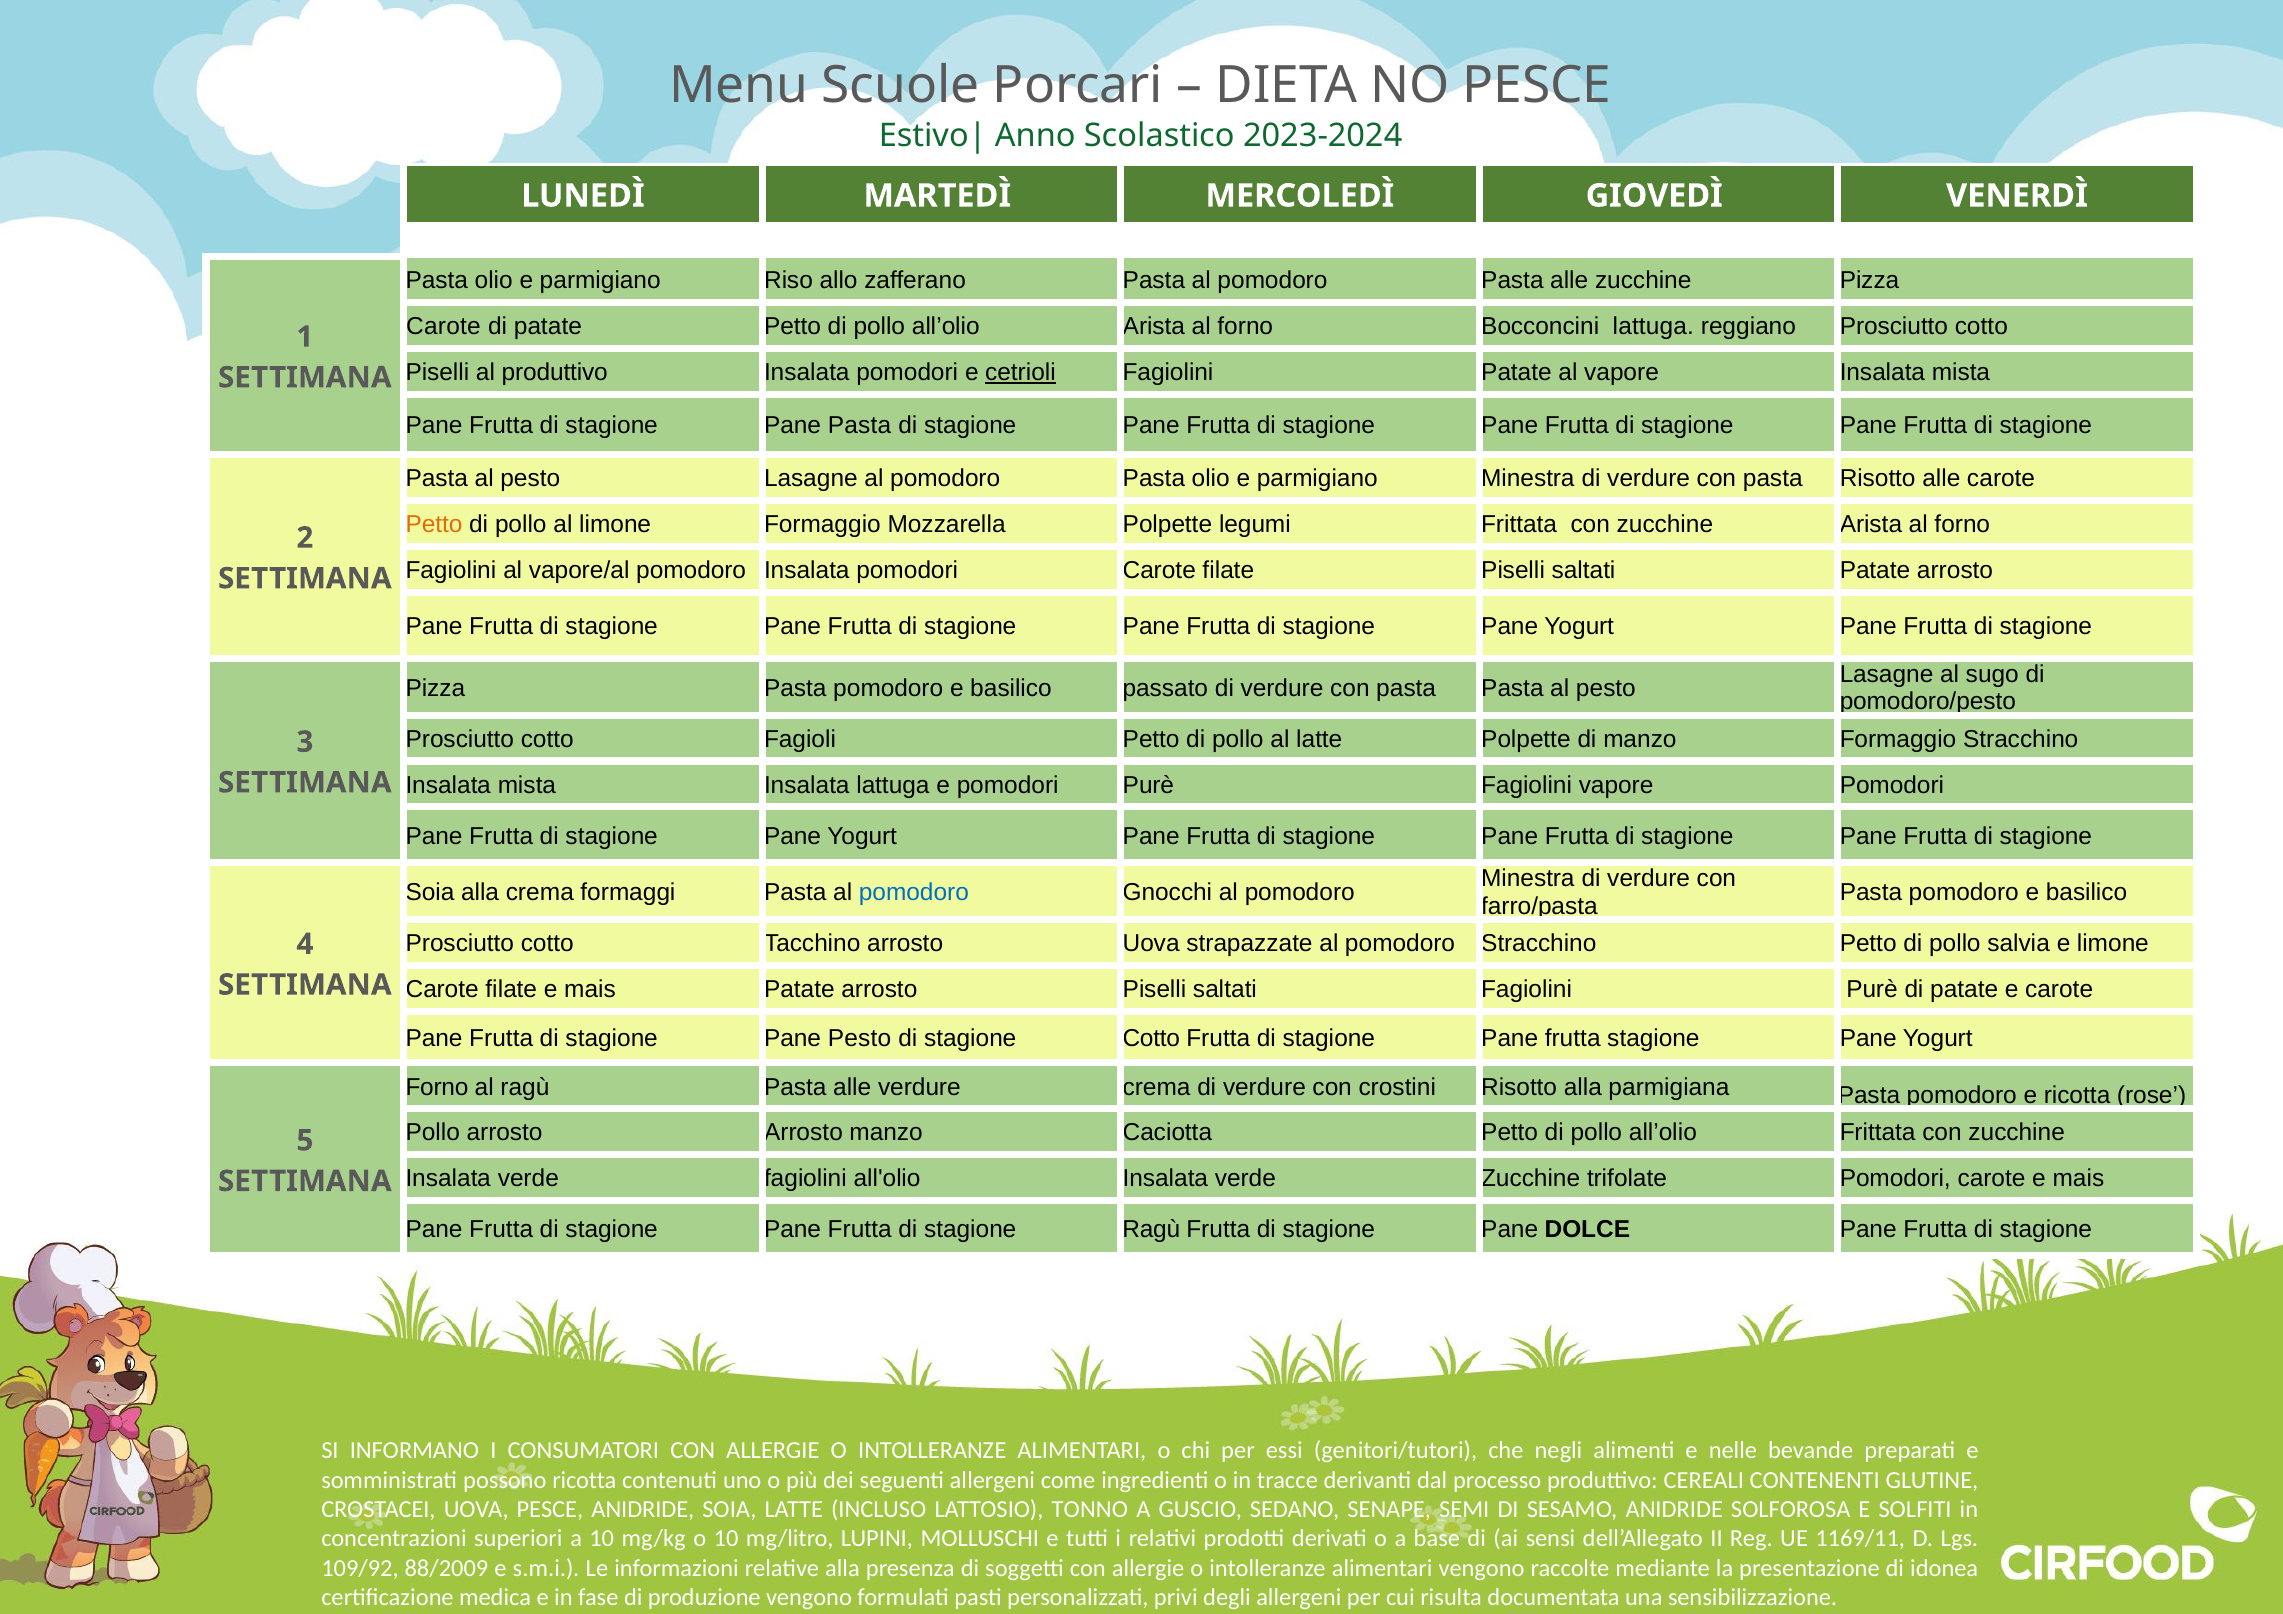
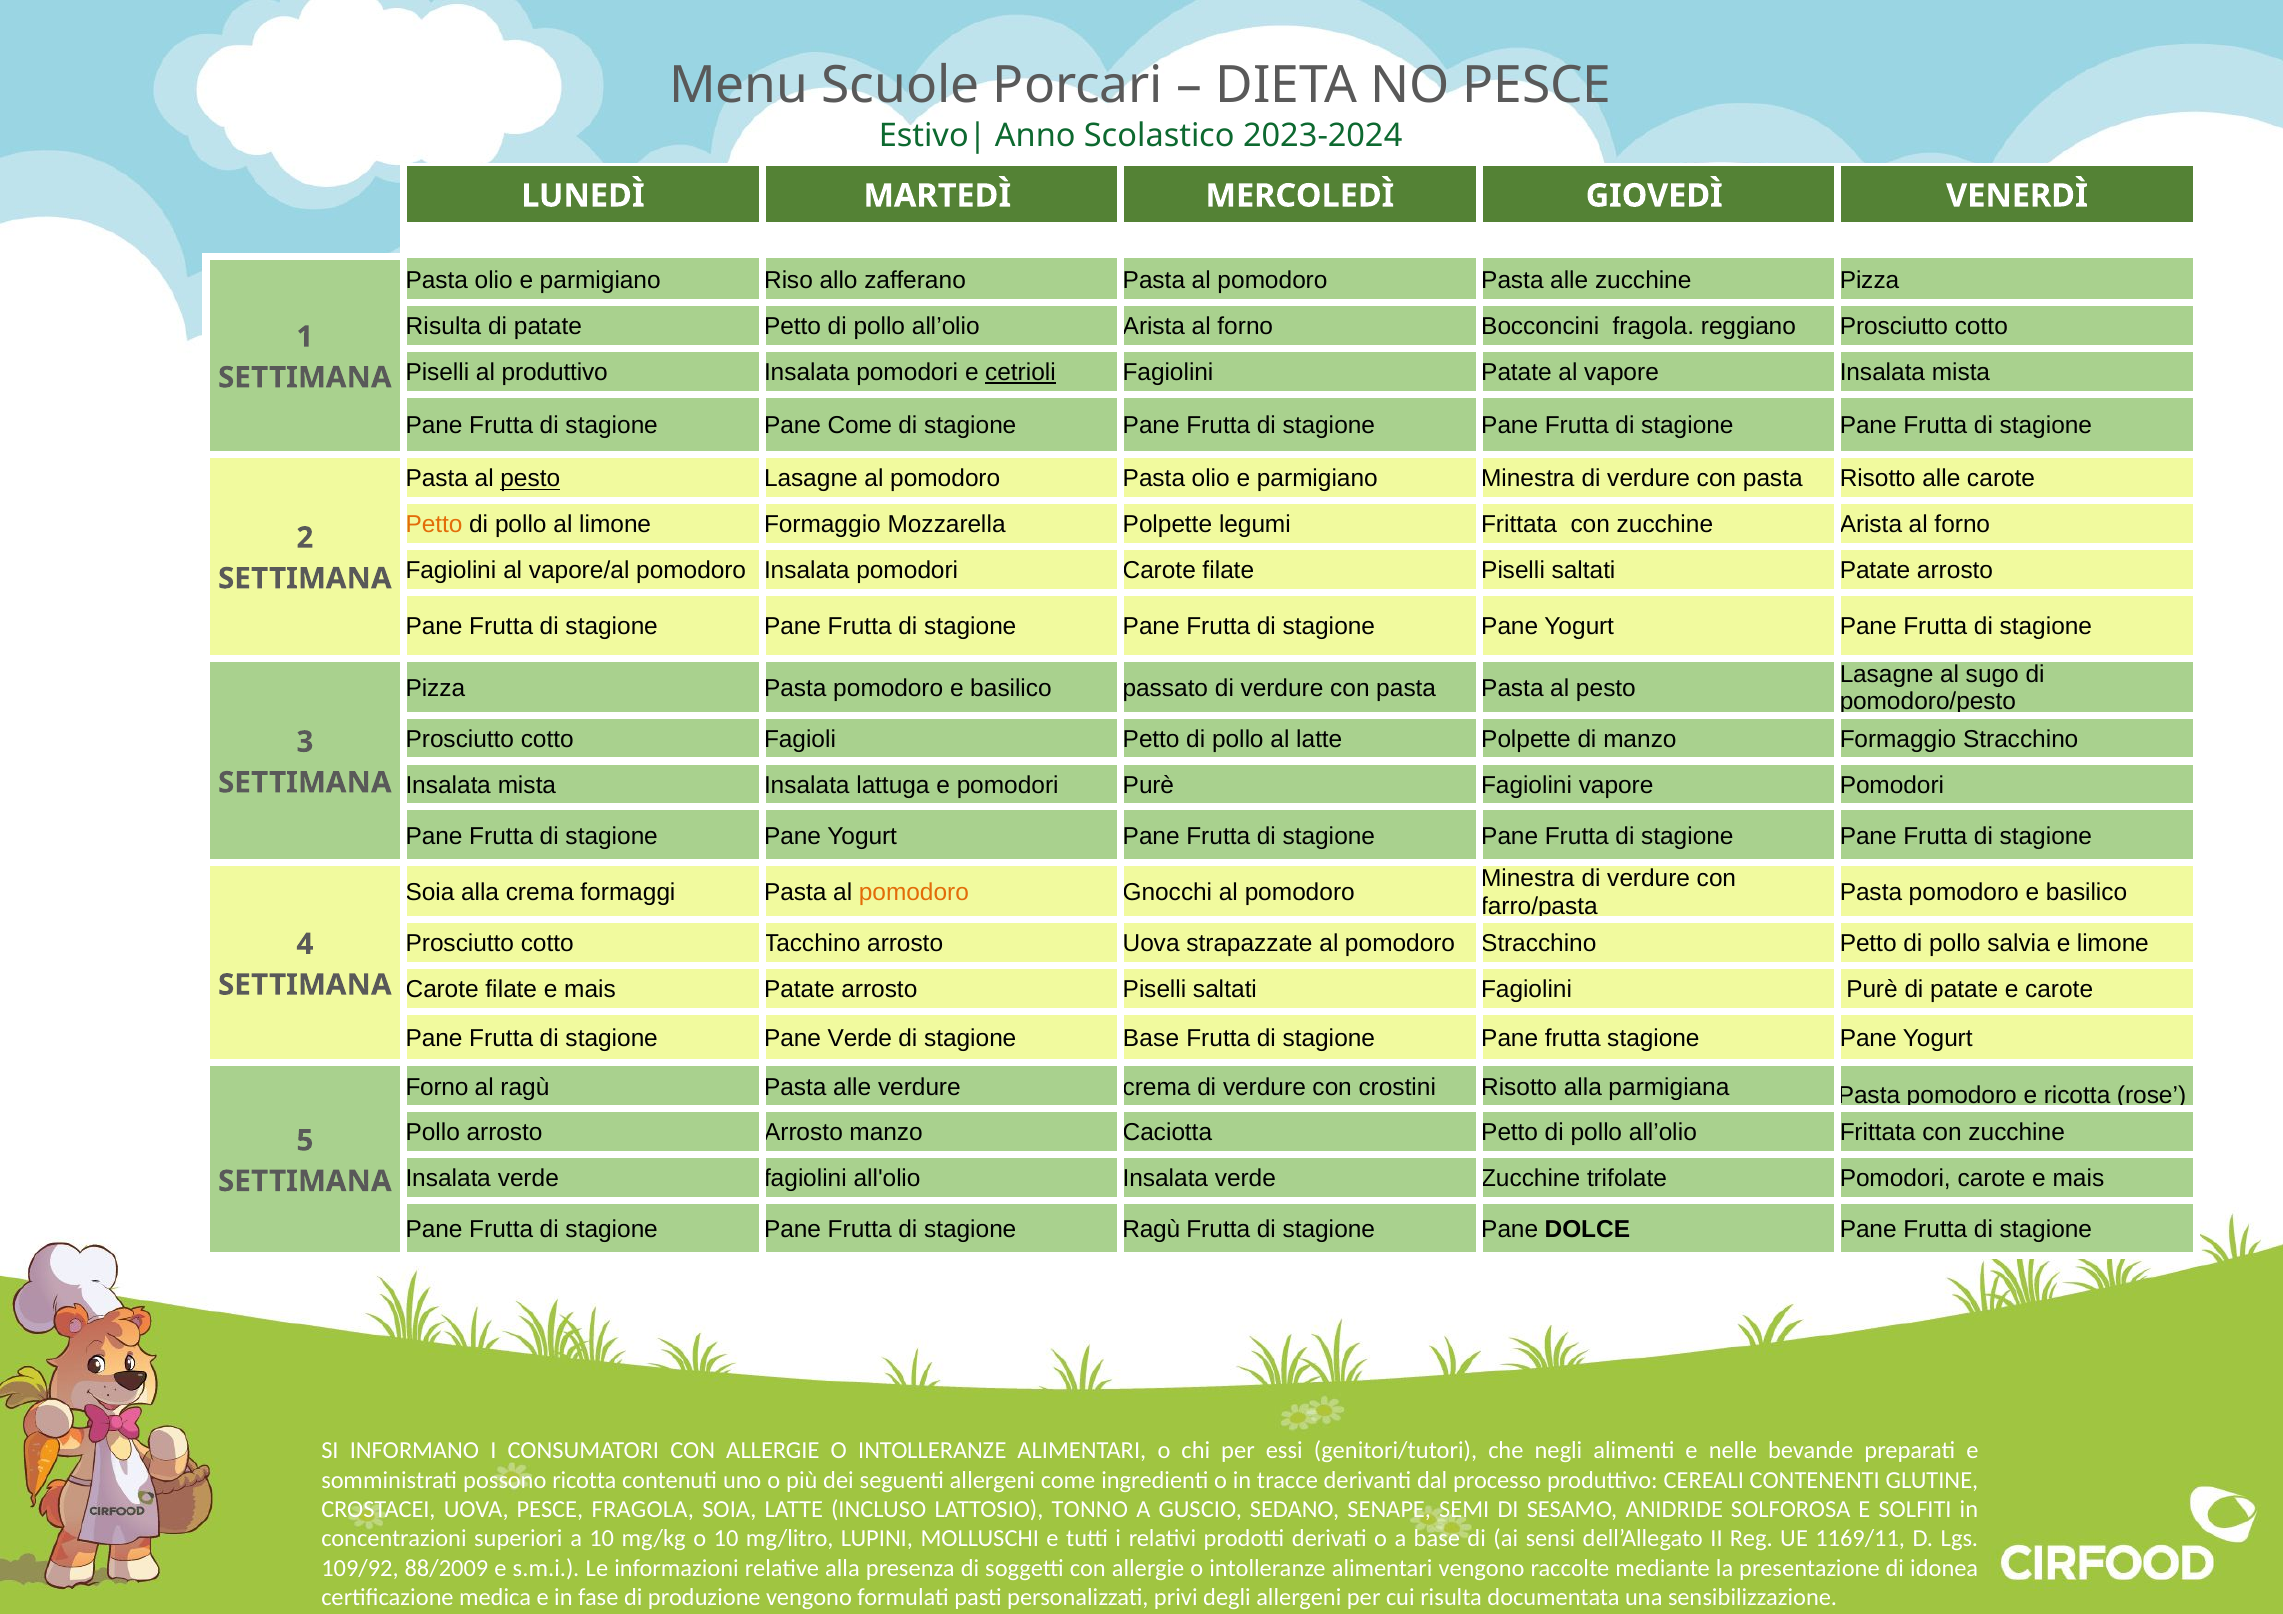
Carote: Carote -> Risulta (443, 327)
Bocconcini lattuga: lattuga -> fragola (1653, 327)
Pane Pasta: Pasta -> Come (860, 426)
pesto underline: none -> present (530, 479)
pomodoro colour: blue -> orange (914, 893)
Pane Pesto: Pesto -> Verde (860, 1039)
stagione Cotto: Cotto -> Base (1151, 1039)
PESCE ANIDRIDE: ANIDRIDE -> FRAGOLA (643, 1510)
